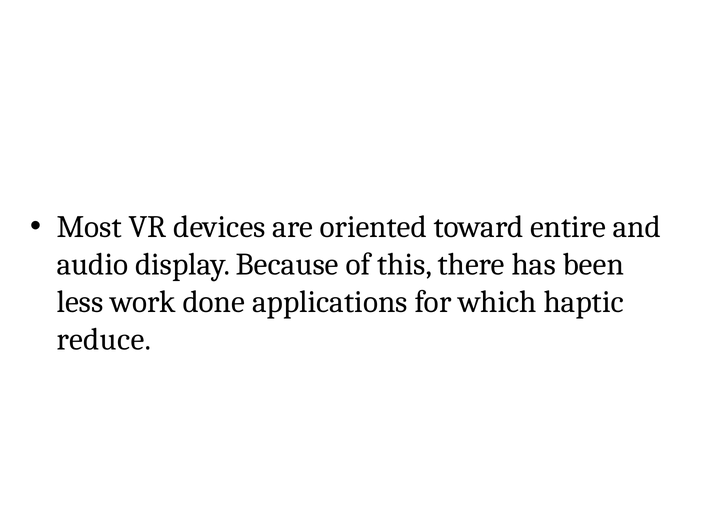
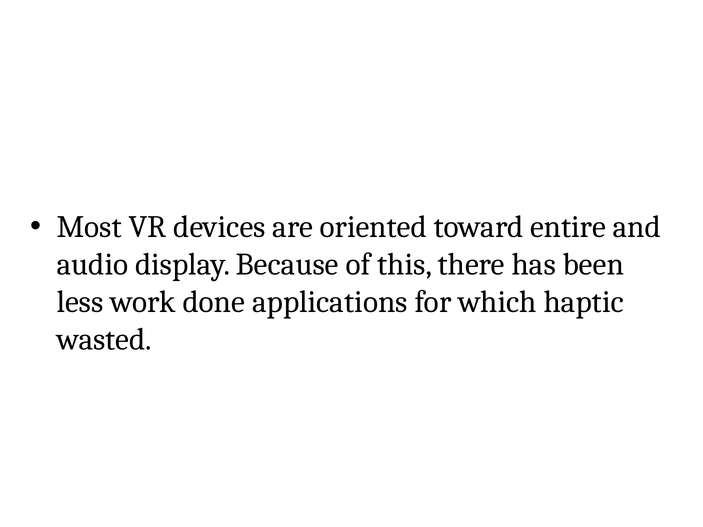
reduce: reduce -> wasted (104, 340)
